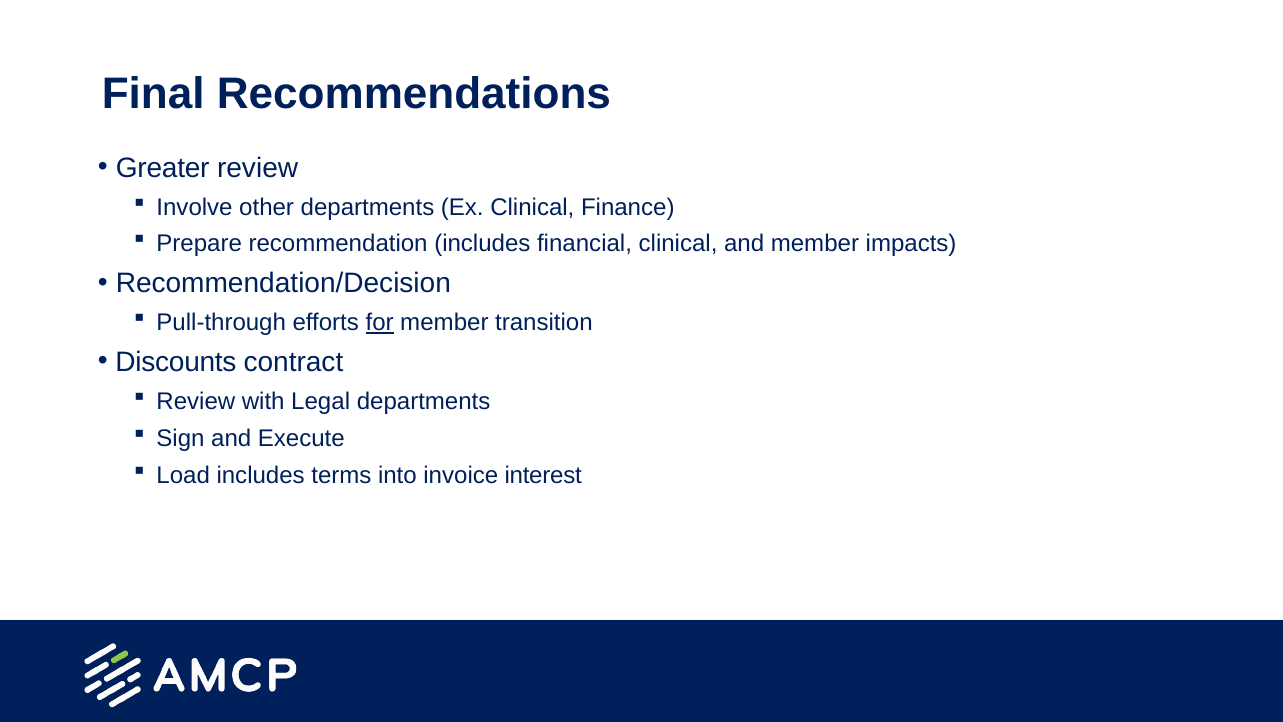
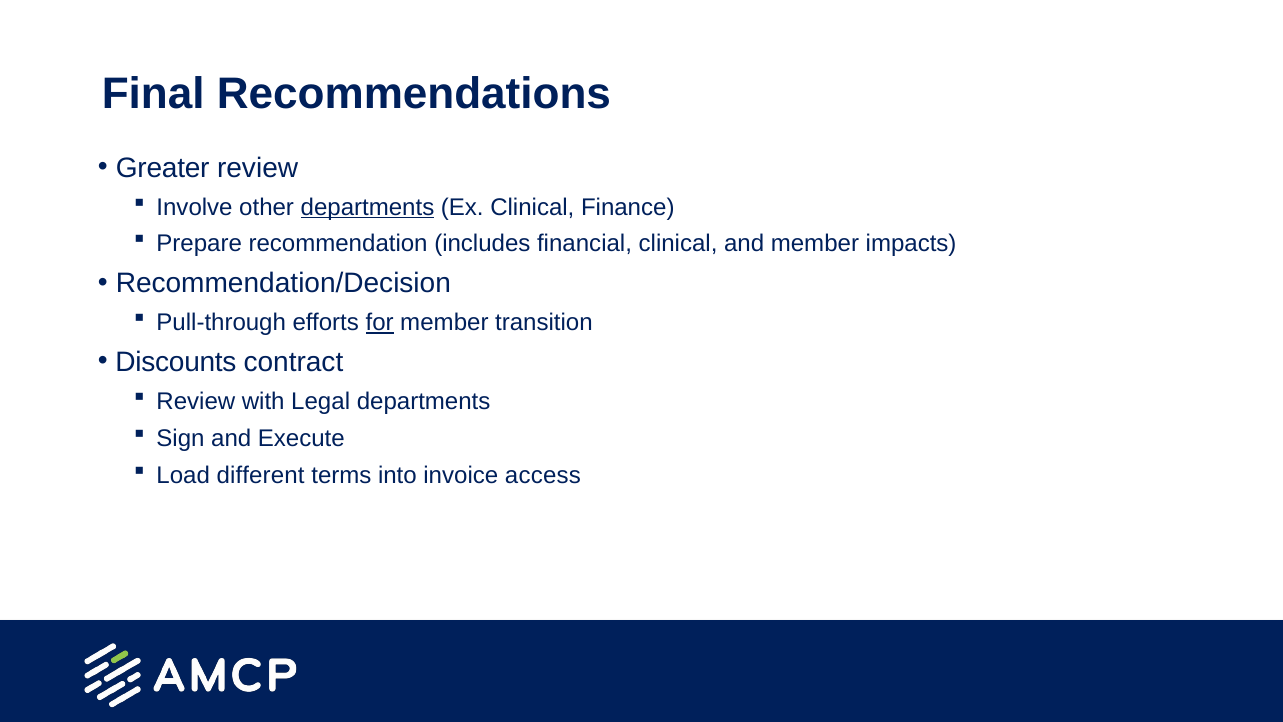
departments underline: none -> present (367, 207)
Load includes: includes -> different (261, 475)
interest: interest -> access (543, 475)
